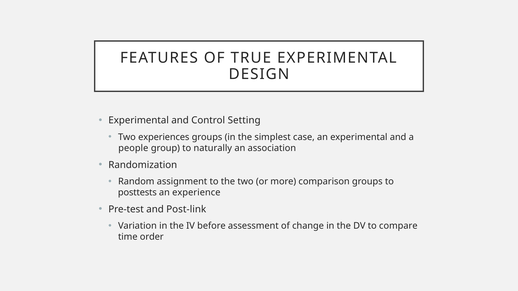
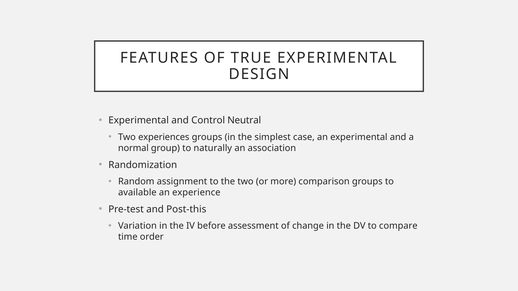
Setting: Setting -> Neutral (244, 121)
people: people -> normal (133, 148)
posttests: posttests -> available (137, 193)
Post-link: Post-link -> Post-this (186, 209)
